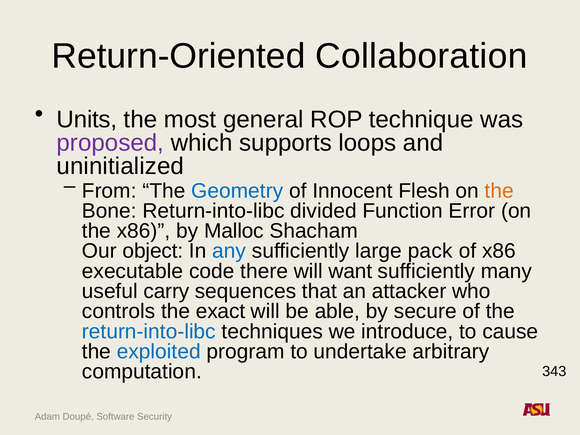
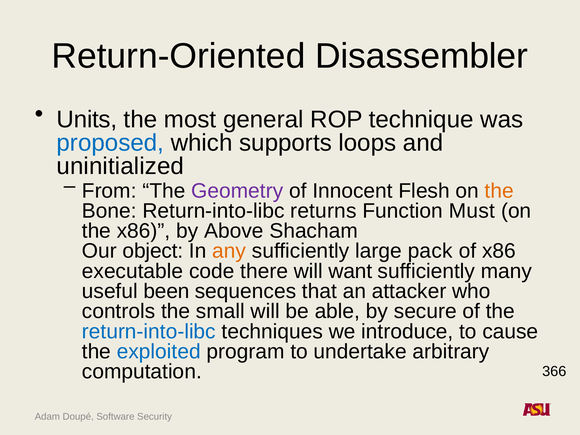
Collaboration: Collaboration -> Disassembler (422, 56)
proposed colour: purple -> blue (110, 143)
Geometry colour: blue -> purple (237, 191)
divided: divided -> returns (323, 211)
Error: Error -> Must (472, 211)
Malloc: Malloc -> Above (234, 231)
any colour: blue -> orange (229, 251)
carry: carry -> been (166, 291)
exact: exact -> small (220, 311)
343: 343 -> 366 (554, 371)
